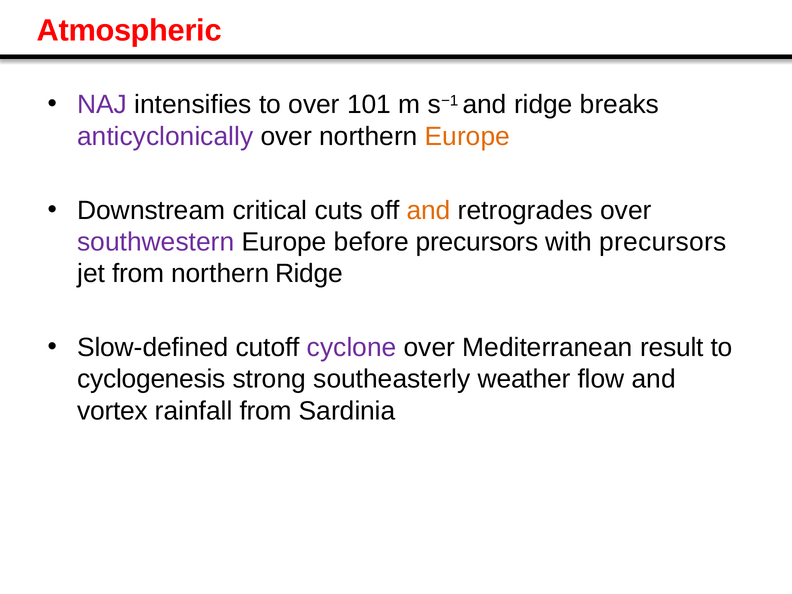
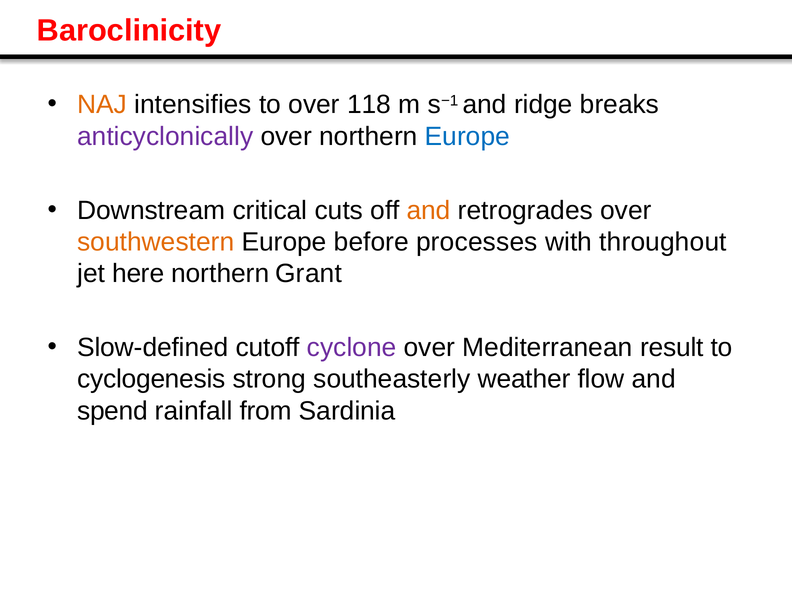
Atmospheric: Atmospheric -> Baroclinicity (129, 30)
NAJ colour: purple -> orange (102, 105)
101: 101 -> 118 (369, 105)
Europe colour: orange -> blue (467, 136)
southwestern colour: purple -> orange (156, 242)
before precursors: precursors -> processes (477, 242)
with precursors: precursors -> throughout (663, 242)
jet from: from -> here (138, 274)
northern Ridge: Ridge -> Grant (309, 274)
vortex: vortex -> spend (113, 411)
